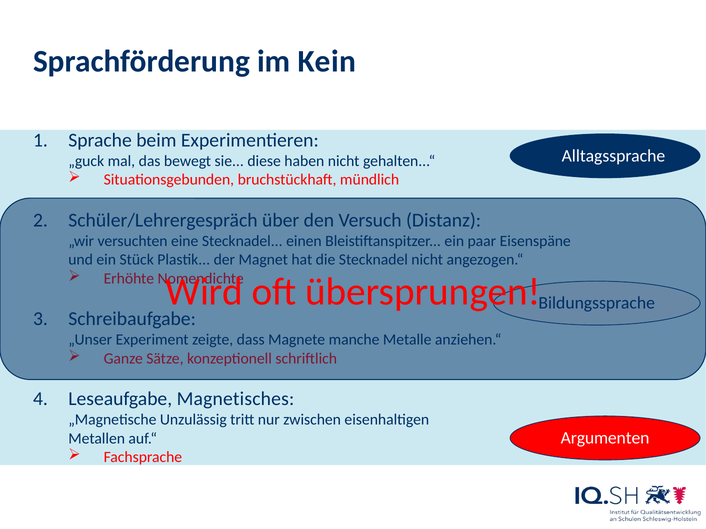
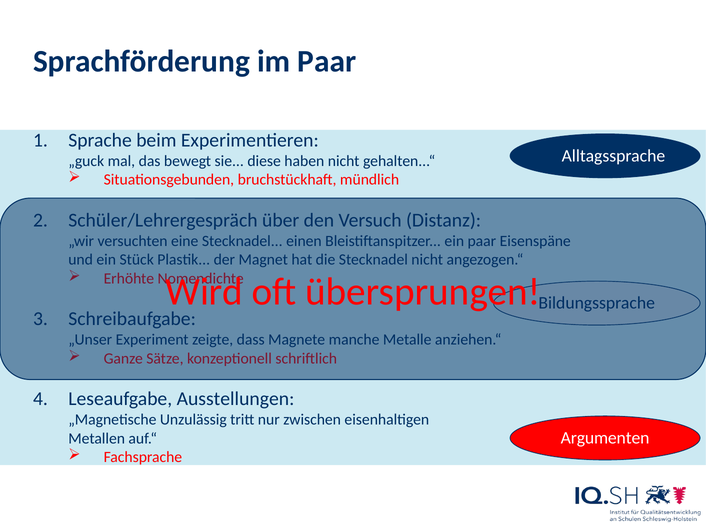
im Kein: Kein -> Paar (327, 61)
Magnetisches: Magnetisches -> Ausstellungen (236, 399)
